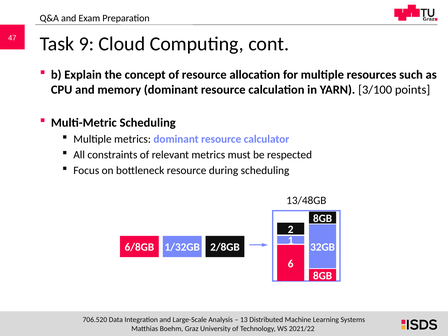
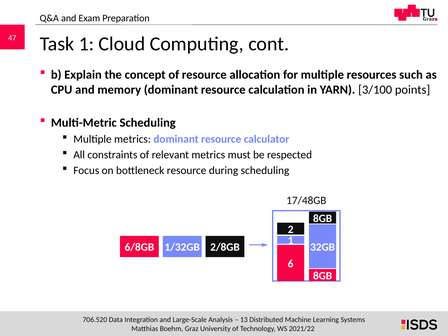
Task 9: 9 -> 1 (86, 44)
13/48GB: 13/48GB -> 17/48GB (306, 201)
